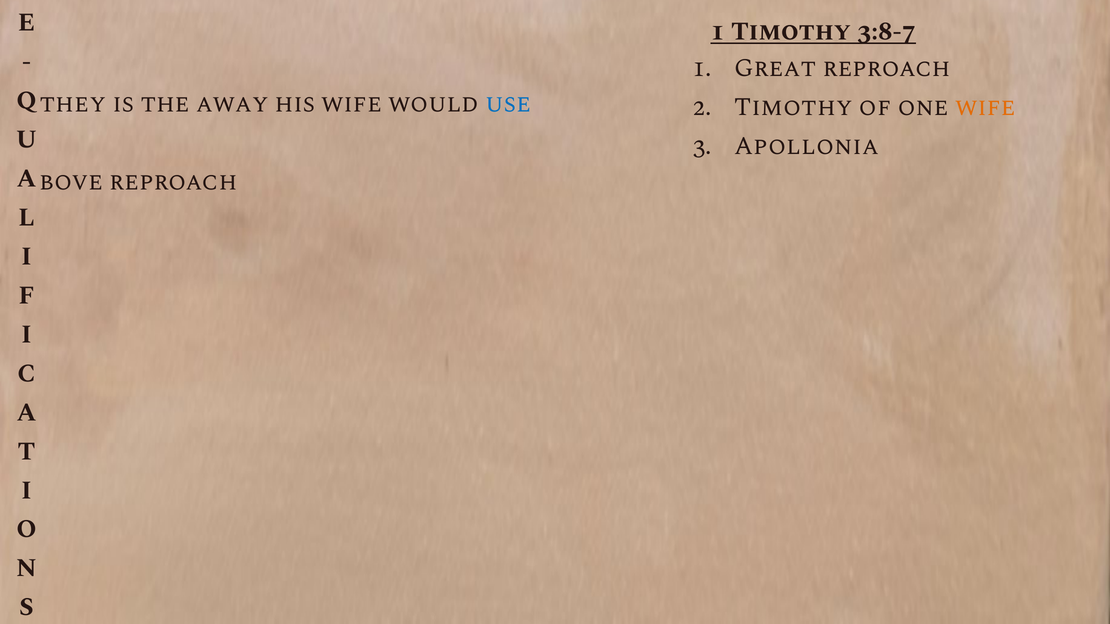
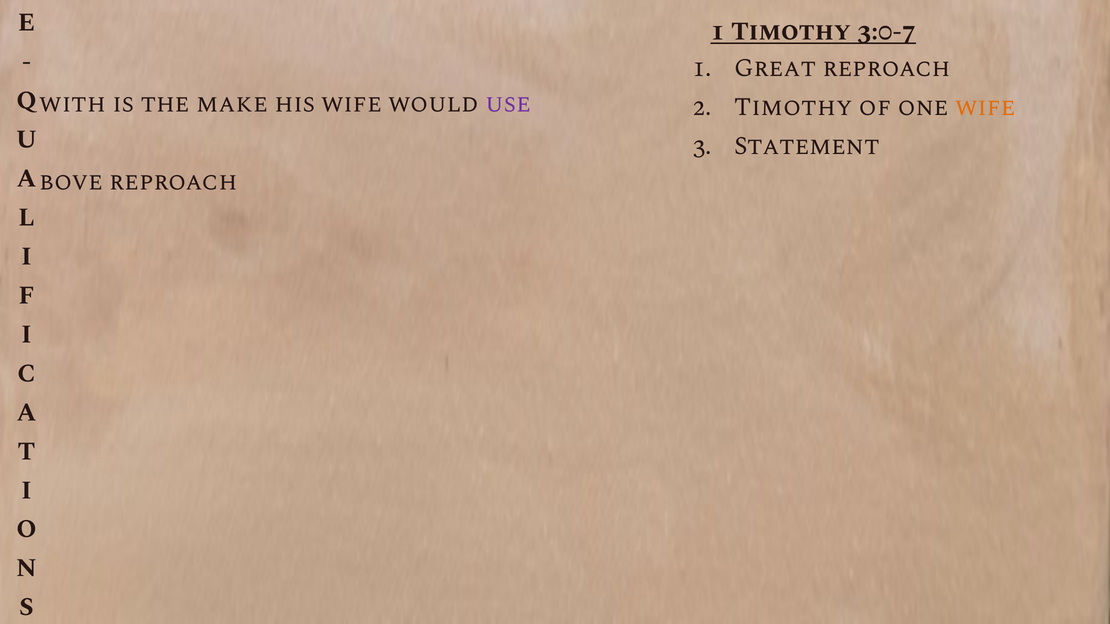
3:8-7: 3:8-7 -> 3:0-7 (887, 31)
they: they -> with (73, 103)
away: away -> make (232, 103)
use colour: blue -> purple (508, 103)
Apollonia: Apollonia -> Statement (807, 146)
